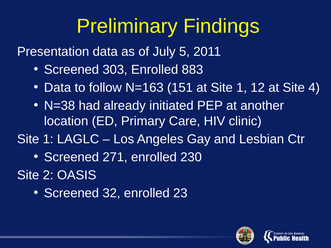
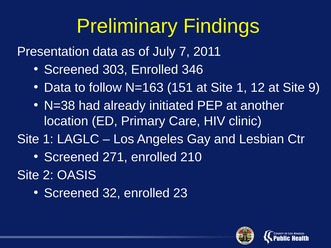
5: 5 -> 7 (184, 52)
883: 883 -> 346 (192, 70)
4: 4 -> 9 (314, 88)
230: 230 -> 210 (191, 157)
